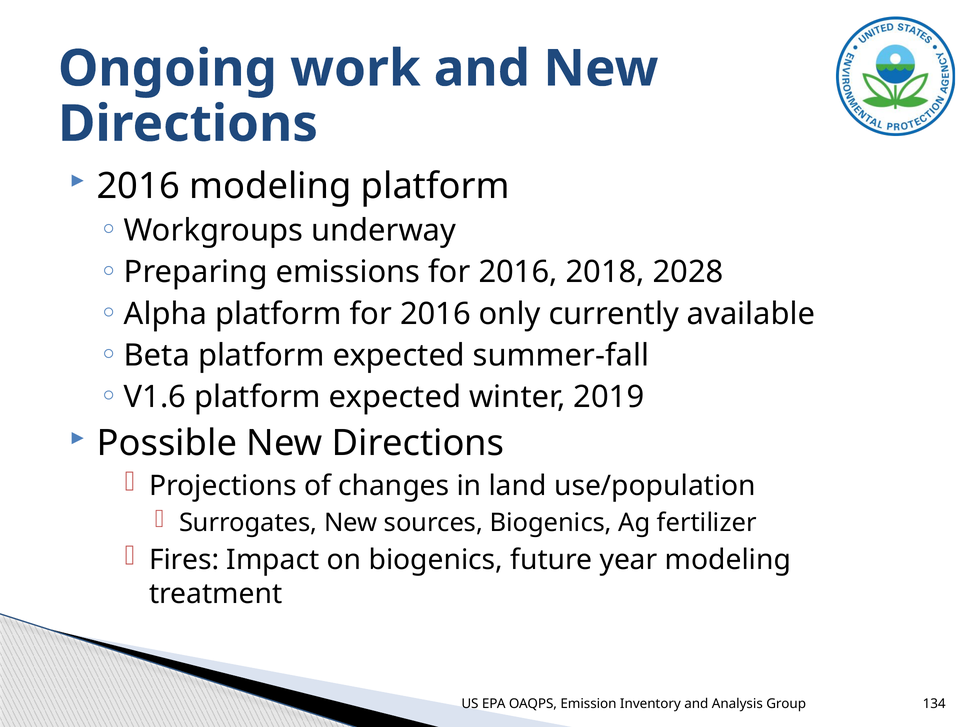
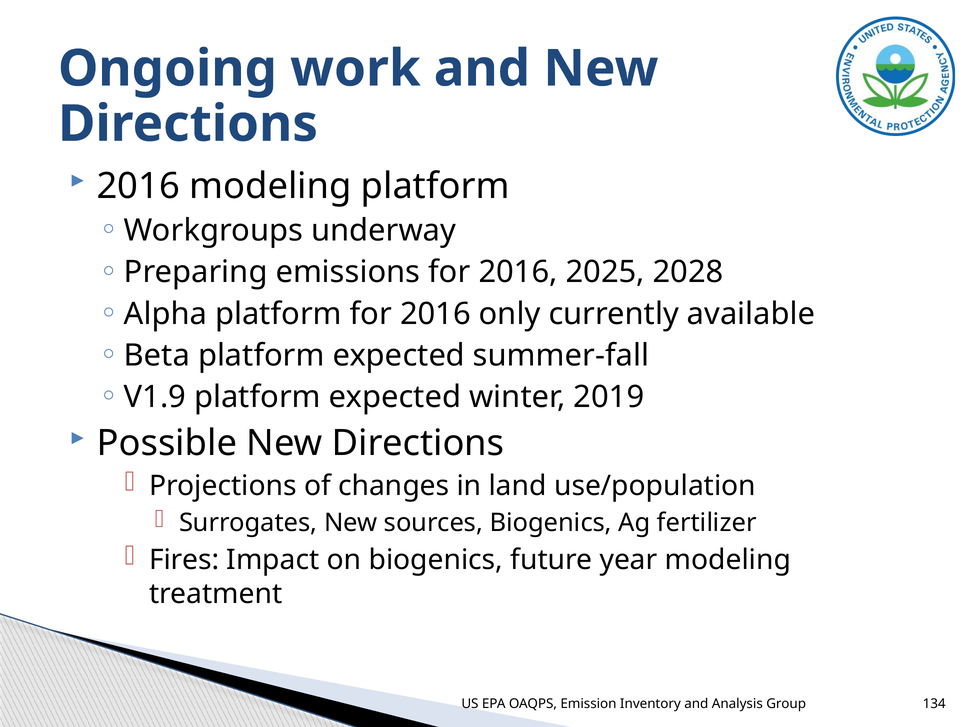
2018: 2018 -> 2025 (605, 272)
V1.6: V1.6 -> V1.9 (155, 397)
